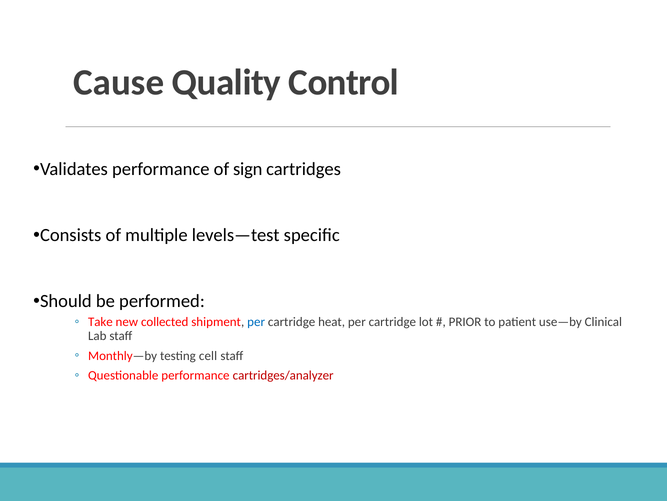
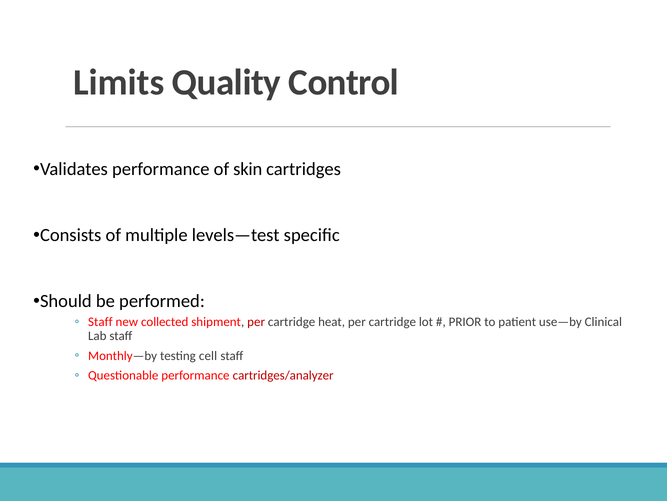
Cause: Cause -> Limits (119, 82)
sign: sign -> skin (248, 169)
Take: Take -> Staff (100, 322)
per colour: blue -> red (256, 322)
